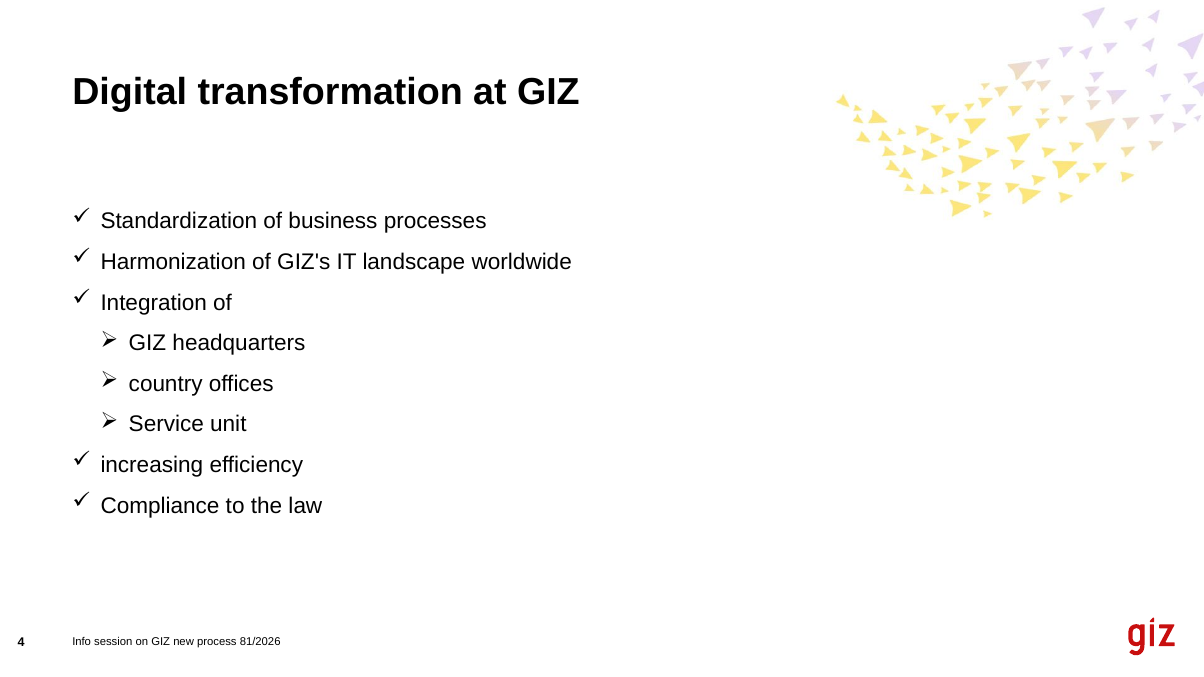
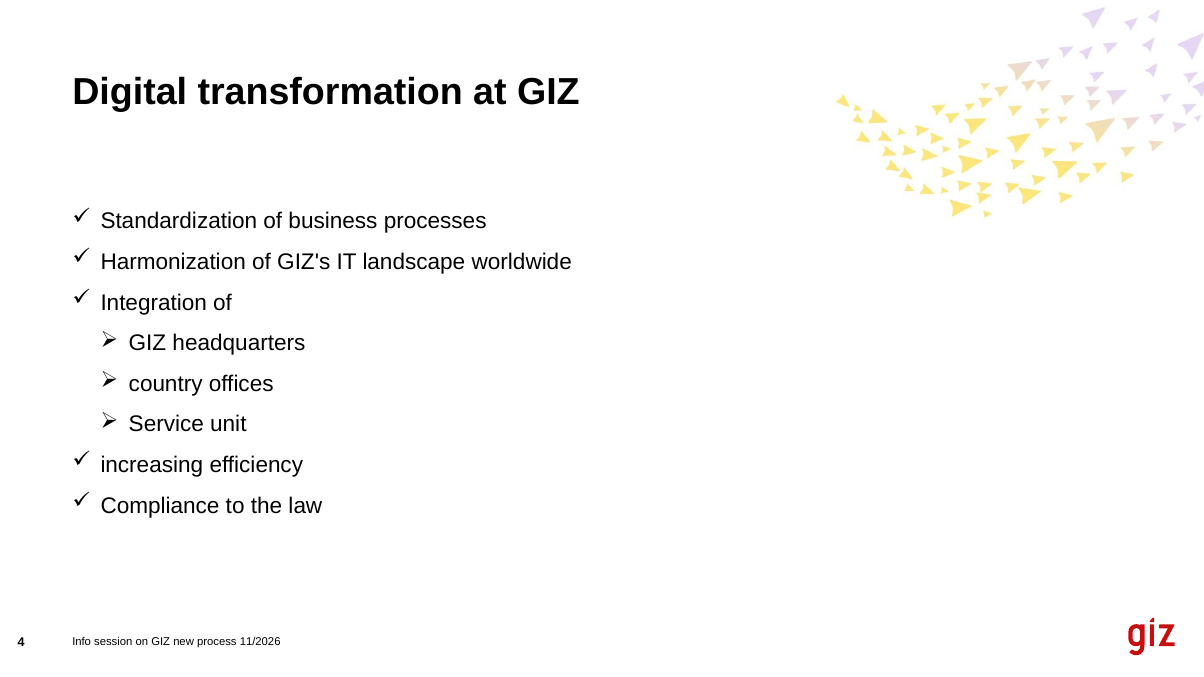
81/2026: 81/2026 -> 11/2026 (260, 642)
